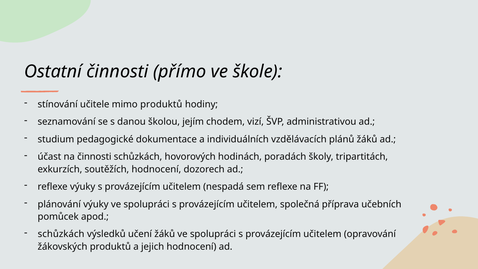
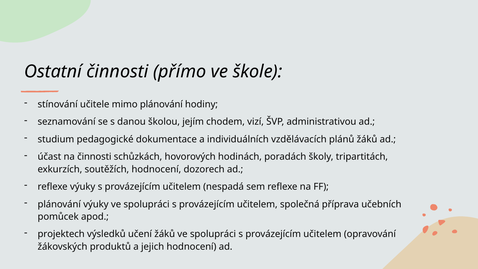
mimo produktů: produktů -> plánování (161, 104)
schůzkách: schůzkách -> projektech (61, 234)
